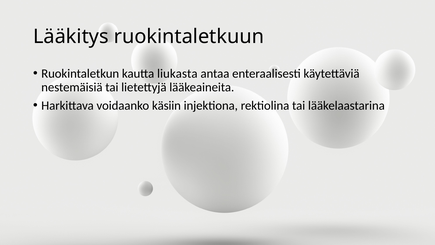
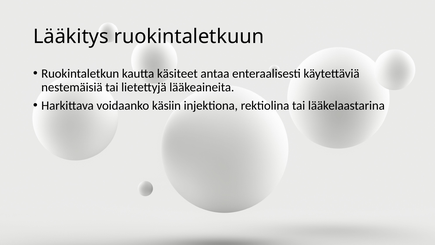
liukasta: liukasta -> käsiteet (177, 74)
